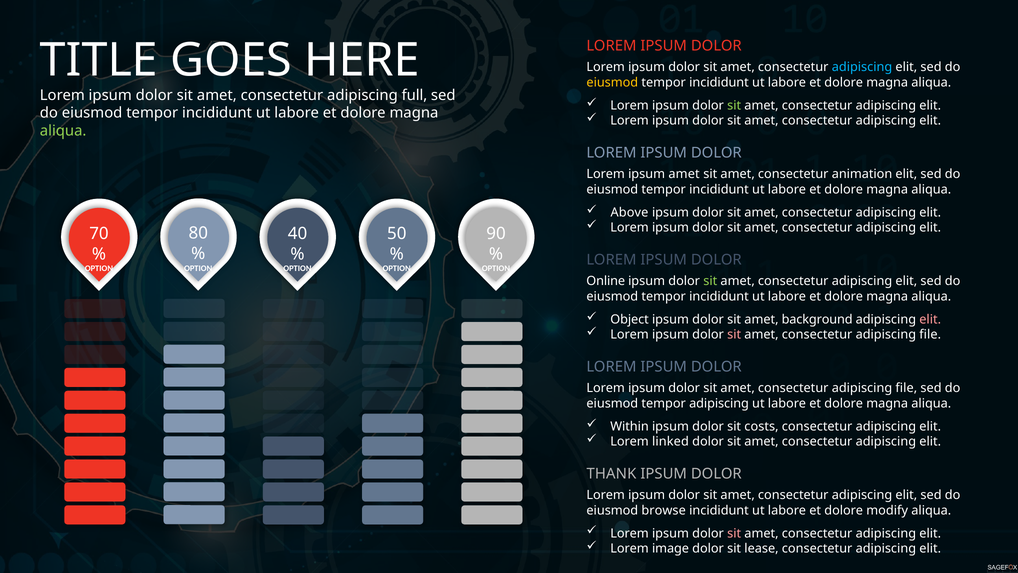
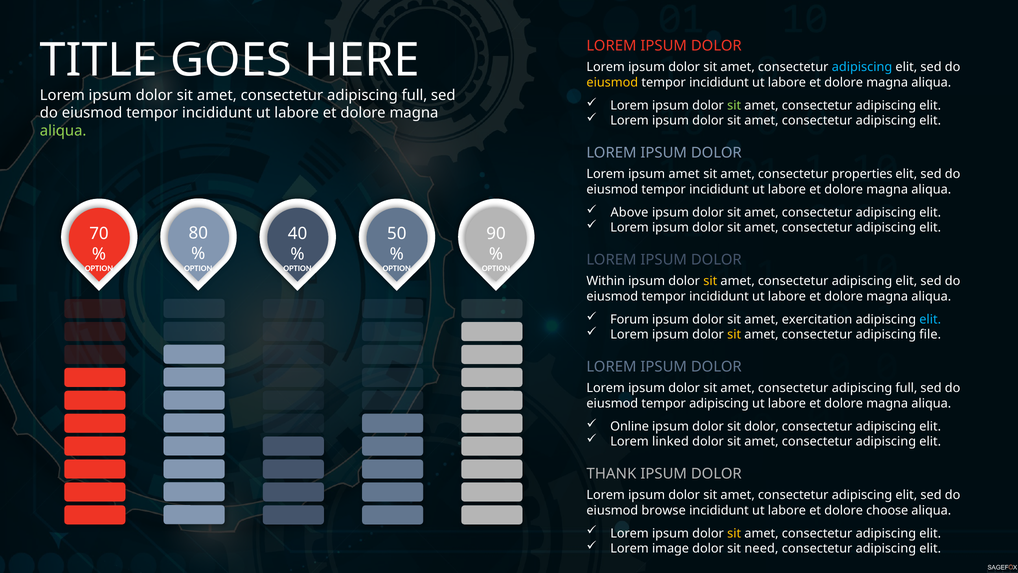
animation: animation -> properties (862, 174)
Online: Online -> Within (606, 281)
sit colour: light green -> yellow (710, 281)
Object: Object -> Forum (630, 319)
background: background -> exercitation (817, 319)
elit colour: pink -> light blue (930, 319)
sit colour: pink -> yellow (734, 334)
file: file -> full (906, 388)
Within: Within -> Online (630, 426)
sit costs: costs -> dolor (762, 426)
modify: modify -> choose (887, 510)
sit colour: pink -> yellow (734, 533)
lease: lease -> need (761, 548)
